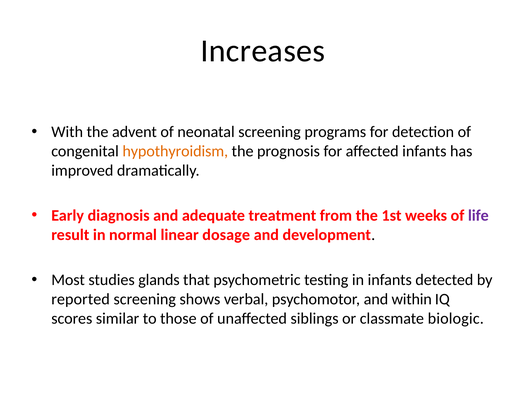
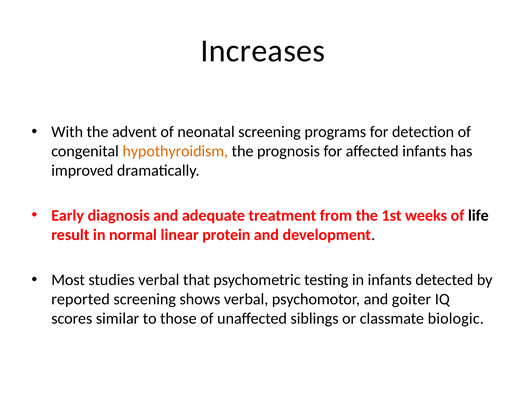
life colour: purple -> black (478, 215)
dosage: dosage -> protein (226, 235)
studies glands: glands -> verbal (159, 280)
within: within -> goiter (411, 299)
